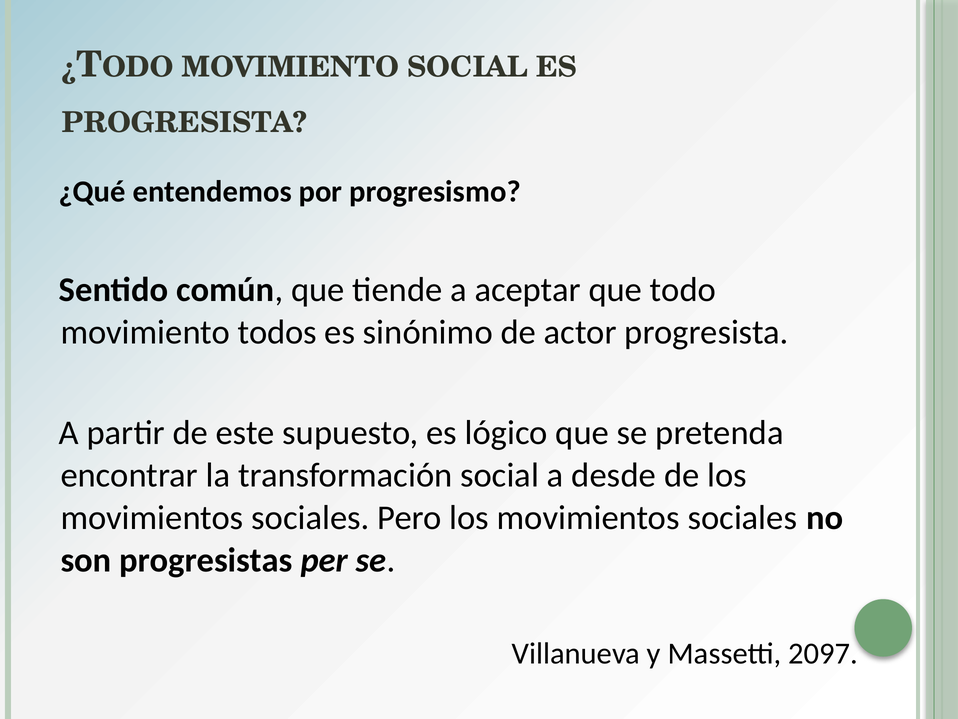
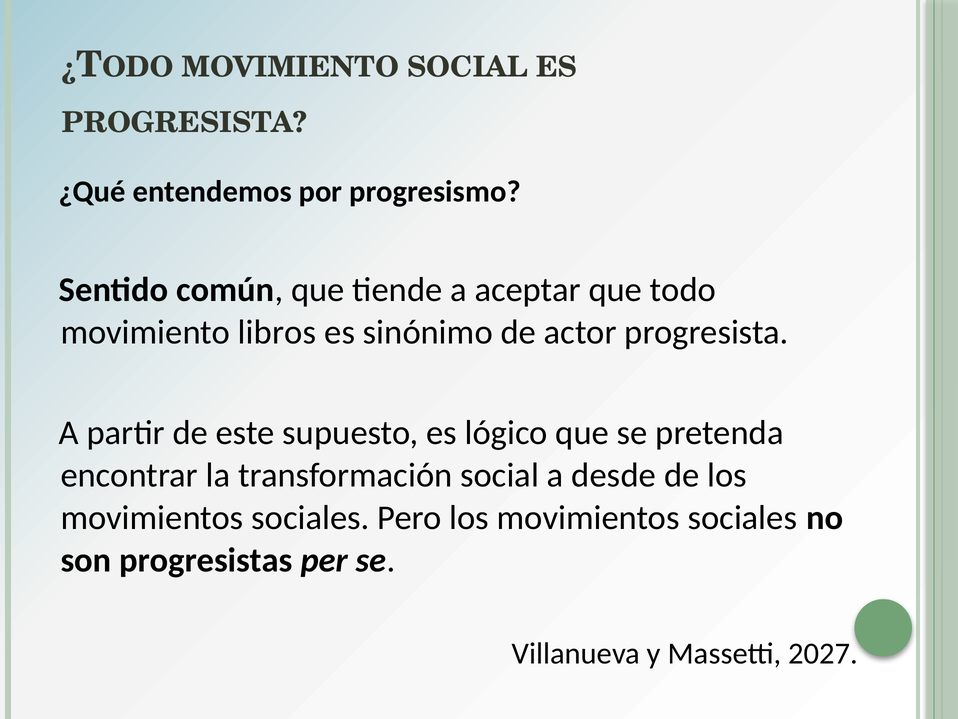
todos: todos -> libros (277, 332)
2097: 2097 -> 2027 (823, 653)
